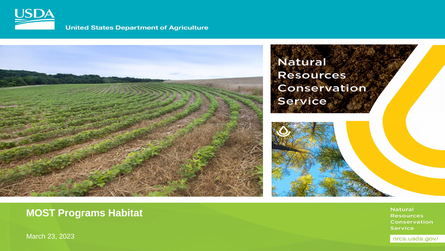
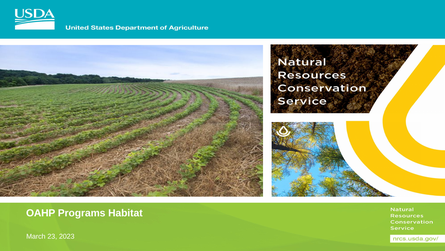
MOST: MOST -> OAHP (41, 212)
